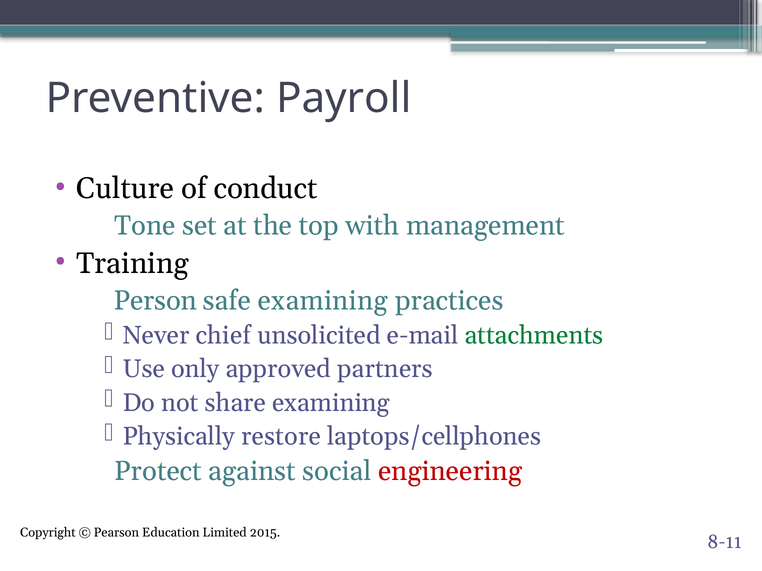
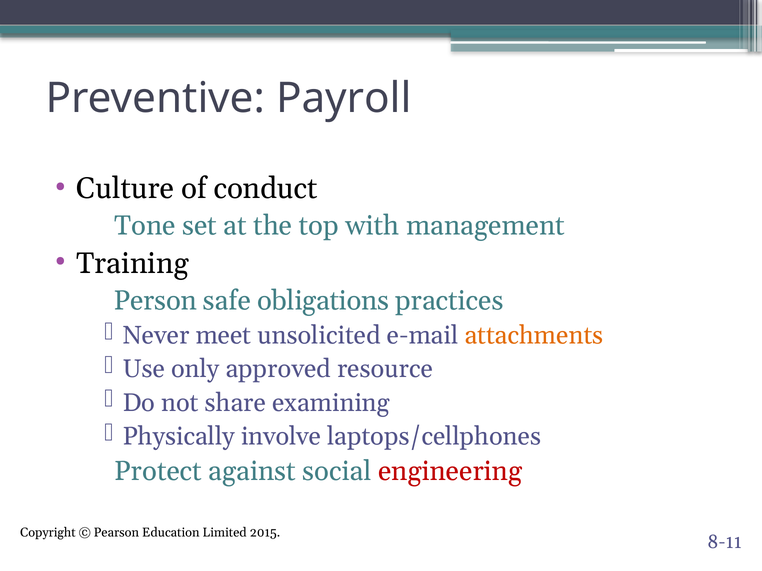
safe examining: examining -> obligations (323, 301)
chief: chief -> meet (223, 336)
attachments colour: green -> orange (534, 336)
partners: partners -> resource (385, 369)
restore: restore -> involve (281, 437)
